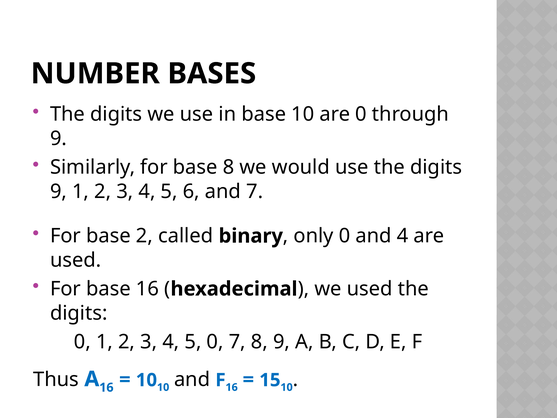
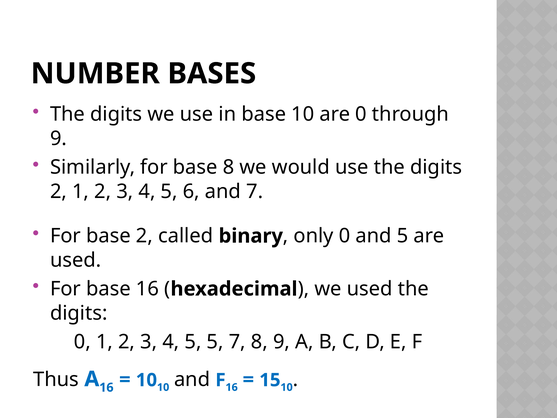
9: 9 -> 2 (58, 191)
and 4: 4 -> 5 (403, 236)
5 0: 0 -> 5 (215, 342)
